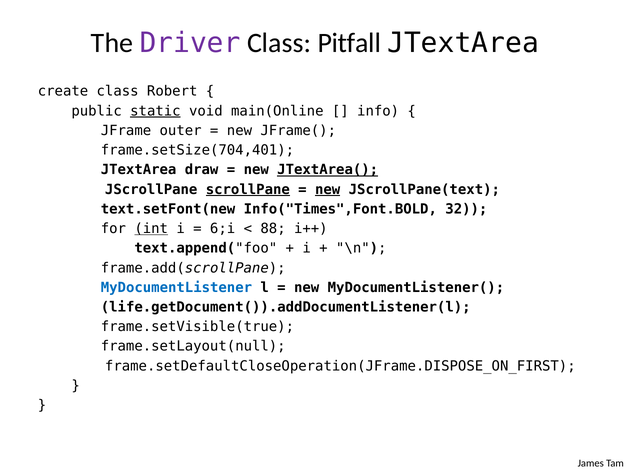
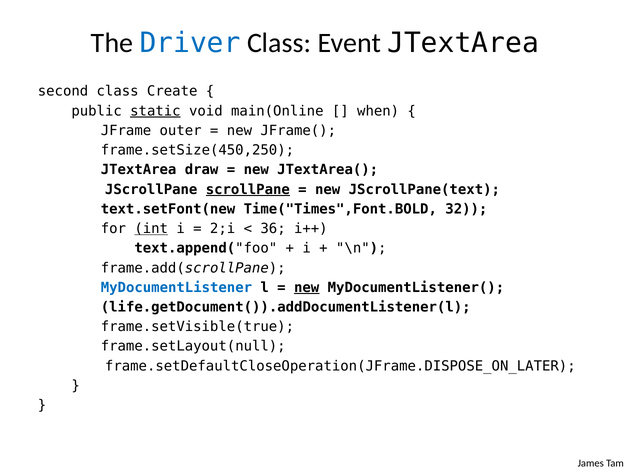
Driver colour: purple -> blue (190, 43)
Pitfall: Pitfall -> Event (349, 43)
create: create -> second (63, 91)
Robert: Robert -> Create (172, 91)
info: info -> when (378, 111)
frame.setSize(704,401: frame.setSize(704,401 -> frame.setSize(450,250 (197, 150)
JTextArea( underline: present -> none (328, 170)
new underline: present -> none (328, 189)
Info("Times",Font.BOLD: Info("Times",Font.BOLD -> Time("Times",Font.BOLD (340, 209)
6;i: 6;i -> 2;i (223, 228)
88: 88 -> 36 (273, 228)
new underline: none -> present (307, 287)
frame.setDefaultCloseOperation(JFrame.DISPOSE_ON_FIRST: frame.setDefaultCloseOperation(JFrame.DISPOSE_ON_FIRST -> frame.setDefaultCloseOperation(JFrame.DISPOSE_ON_LATER (340, 366)
